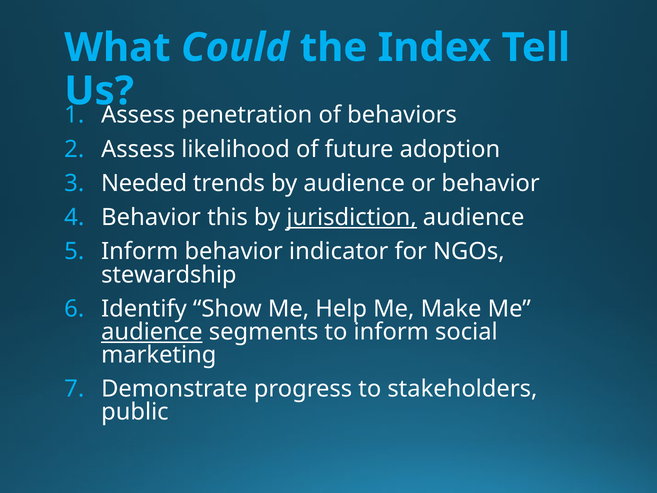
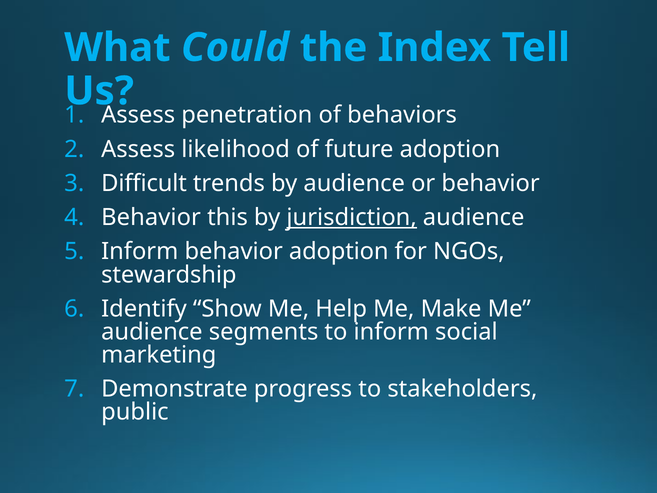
Needed: Needed -> Difficult (144, 183)
behavior indicator: indicator -> adoption (339, 252)
audience underline: present -> none (152, 332)
